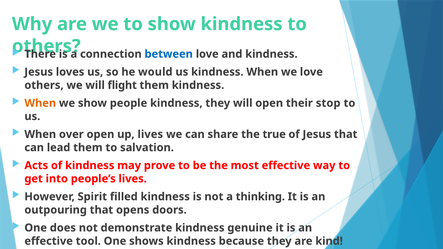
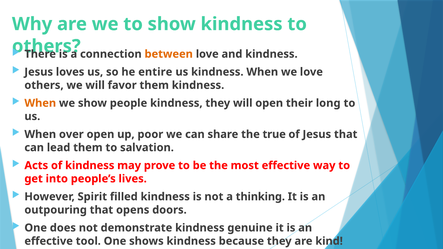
between colour: blue -> orange (169, 54)
would: would -> entire (155, 72)
flight: flight -> favor (122, 85)
stop: stop -> long (328, 103)
up lives: lives -> poor (150, 134)
